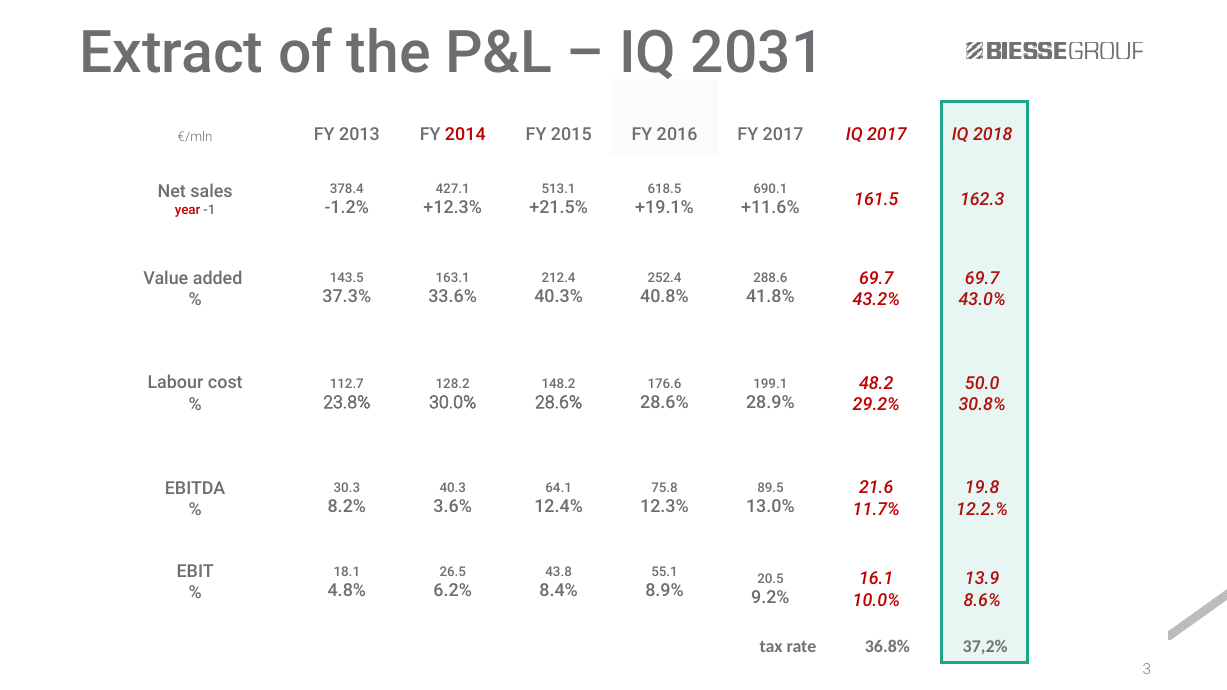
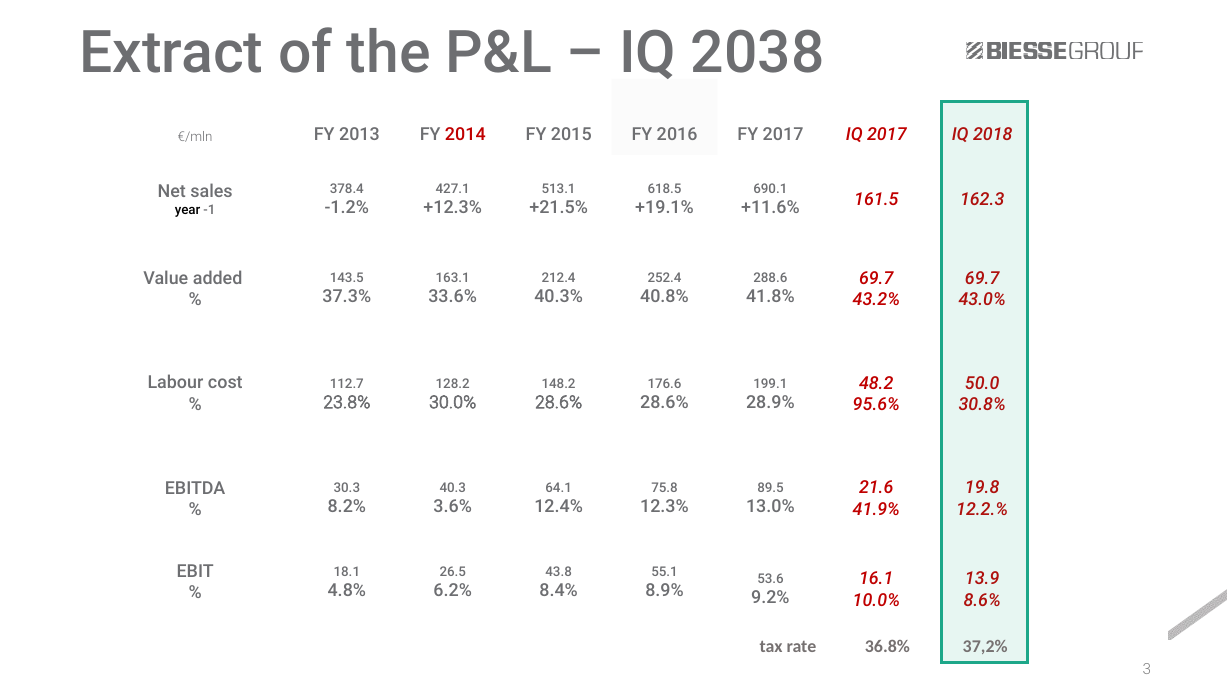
2031: 2031 -> 2038 (758, 53)
year colour: red -> black (188, 210)
29.2%: 29.2% -> 95.6% (876, 405)
11.7%: 11.7% -> 41.9% (876, 509)
20.5: 20.5 -> 53.6 (771, 579)
